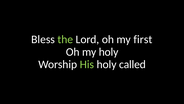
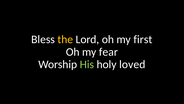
the colour: light green -> yellow (65, 39)
my holy: holy -> fear (108, 52)
called: called -> loved (132, 64)
